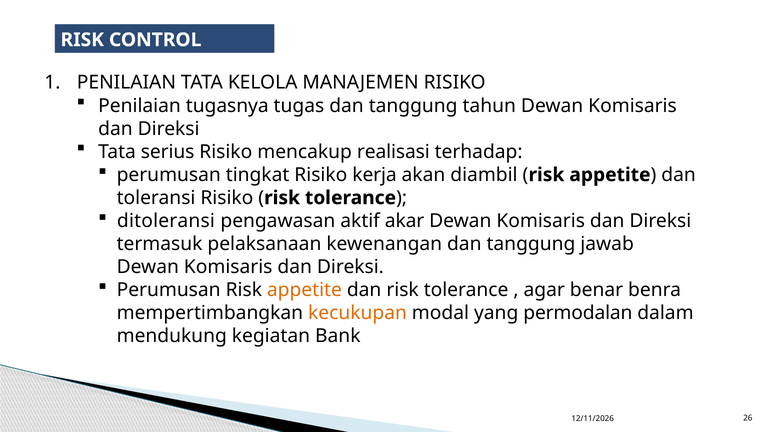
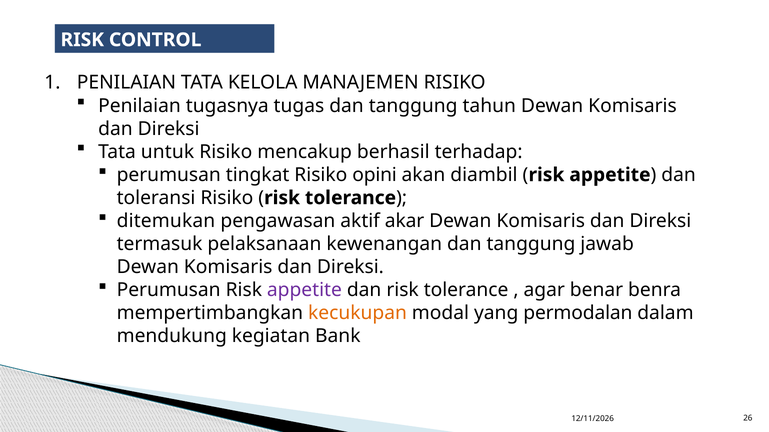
serius: serius -> untuk (167, 152)
realisasi: realisasi -> berhasil (393, 152)
kerja: kerja -> opini (375, 175)
ditoleransi: ditoleransi -> ditemukan (166, 221)
appetite colour: orange -> purple (304, 290)
